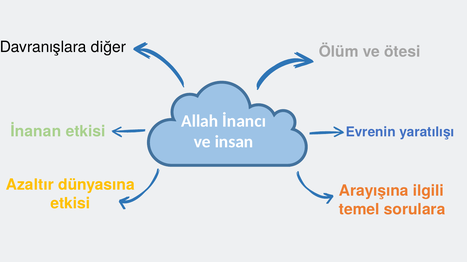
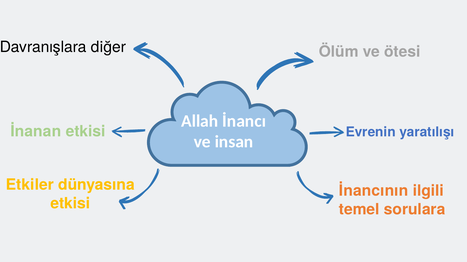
Azaltır: Azaltır -> Etkiler (30, 185)
Arayışına: Arayışına -> İnancının (374, 191)
